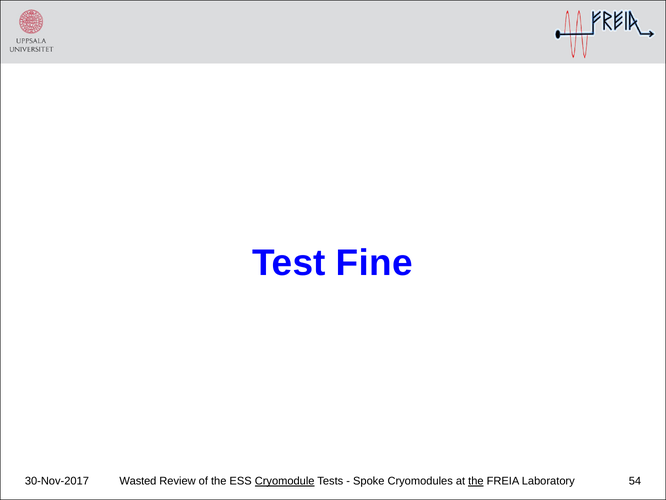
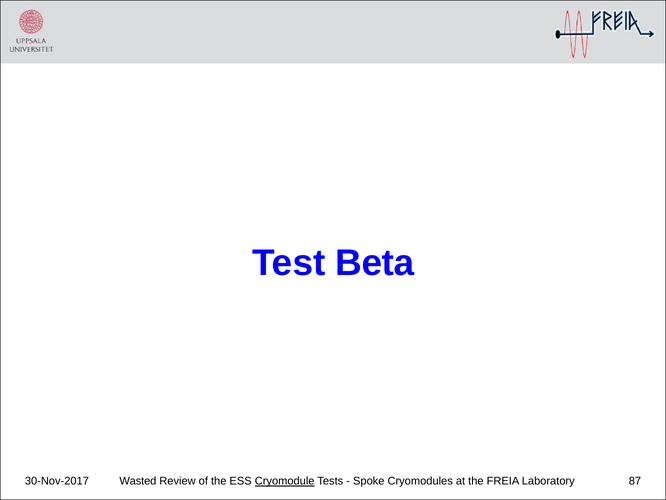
Fine: Fine -> Beta (375, 263)
the underline: present -> none (476, 481)
54: 54 -> 87 (635, 481)
